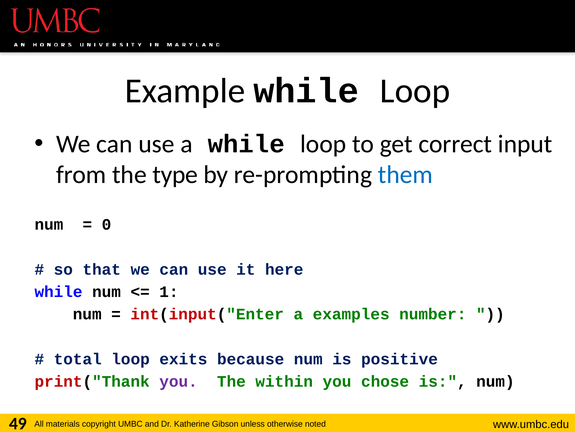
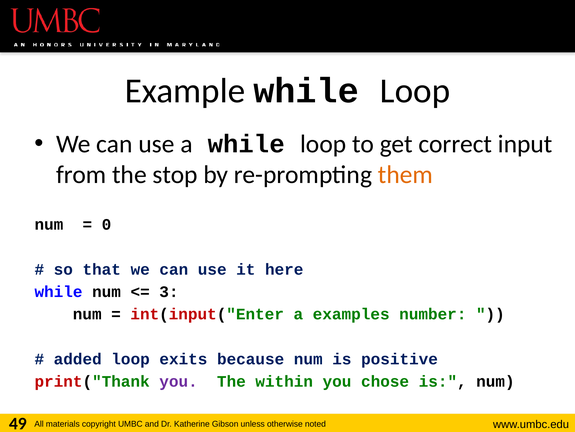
type: type -> stop (175, 175)
them colour: blue -> orange (405, 175)
1: 1 -> 3 (169, 291)
total: total -> added (78, 359)
